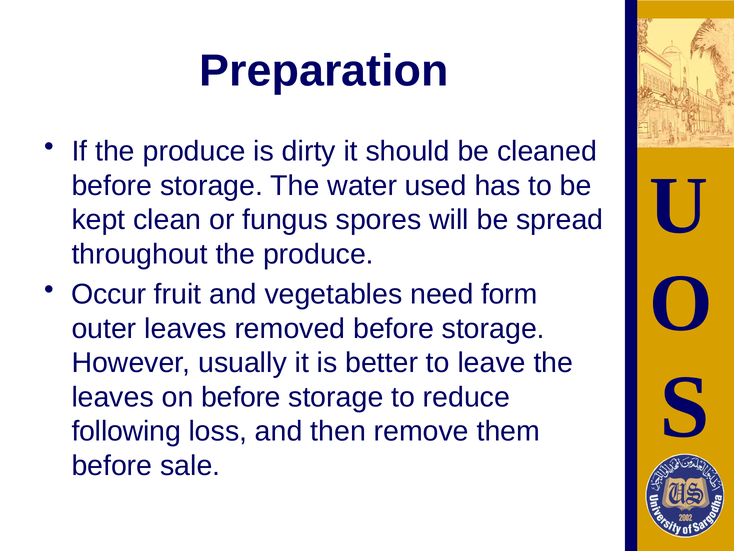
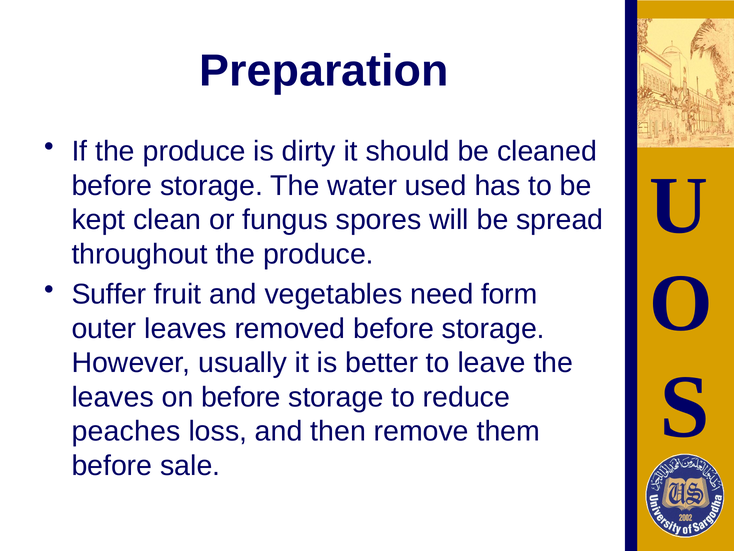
Occur: Occur -> Suffer (109, 294)
following: following -> peaches (126, 431)
